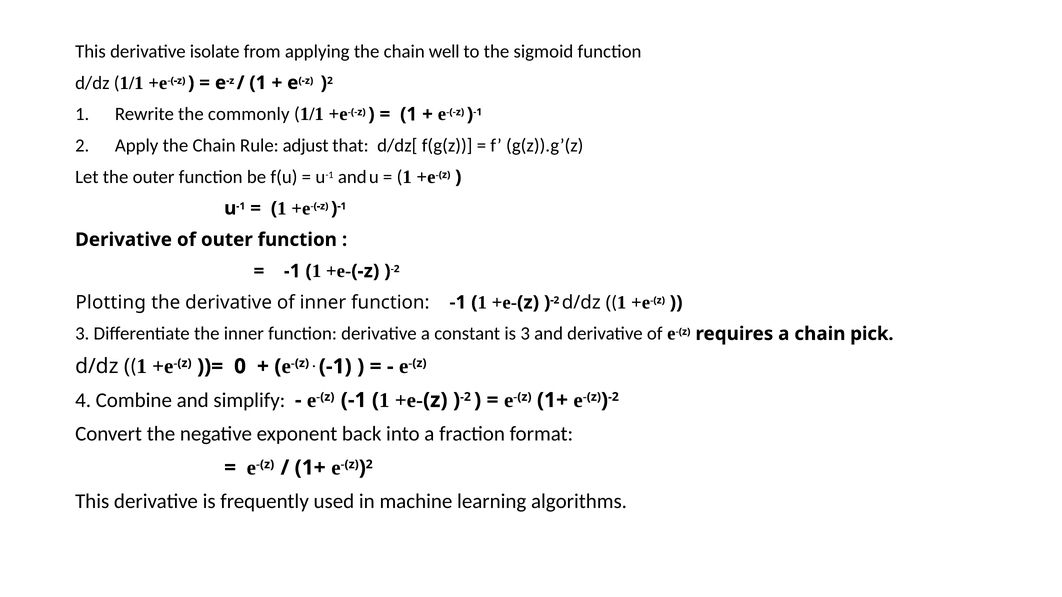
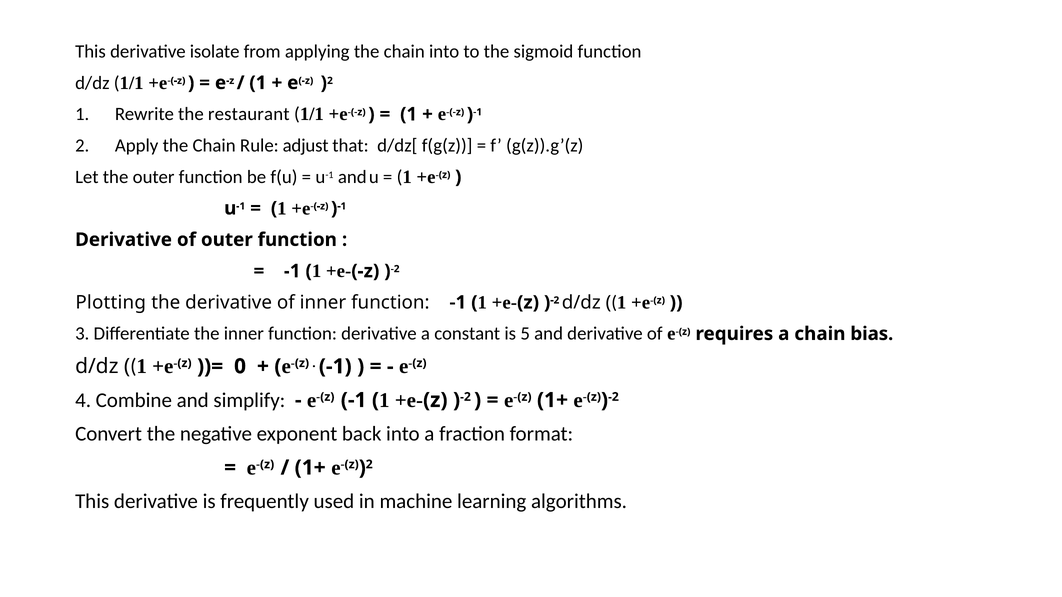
chain well: well -> into (444, 51)
commonly: commonly -> restaurant (249, 114)
is 3: 3 -> 5 (525, 334)
pick: pick -> bias (872, 334)
